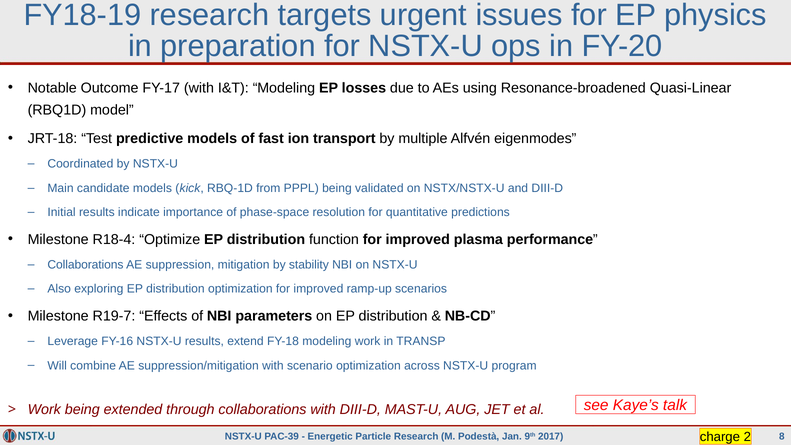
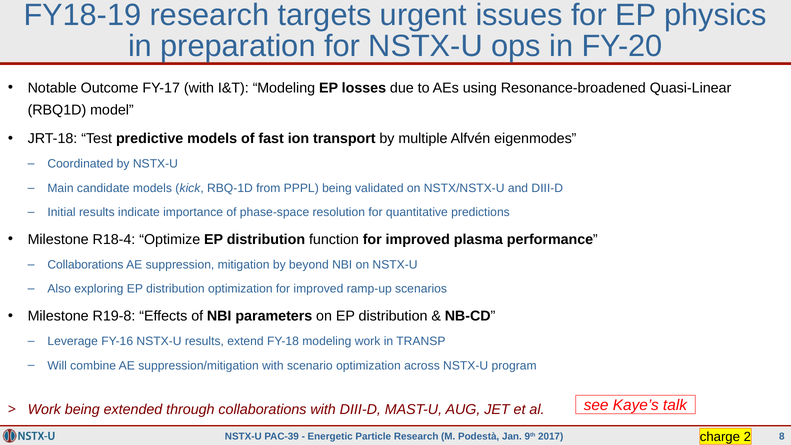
stability: stability -> beyond (309, 265)
R19-7: R19-7 -> R19-8 (114, 316)
